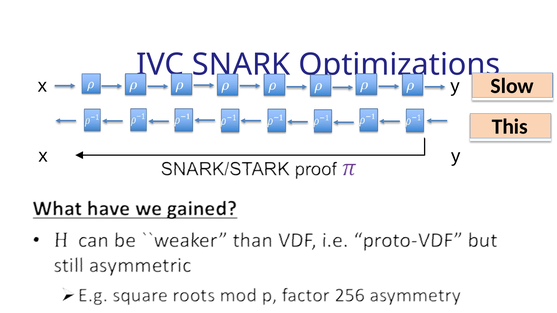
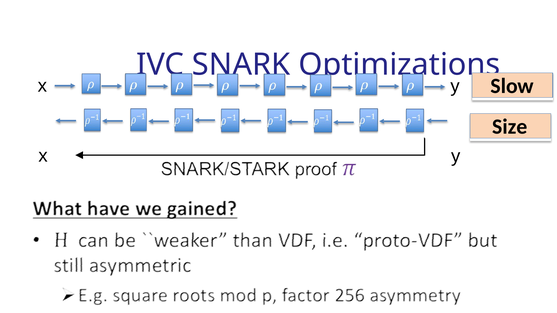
This: This -> Size (510, 127)
